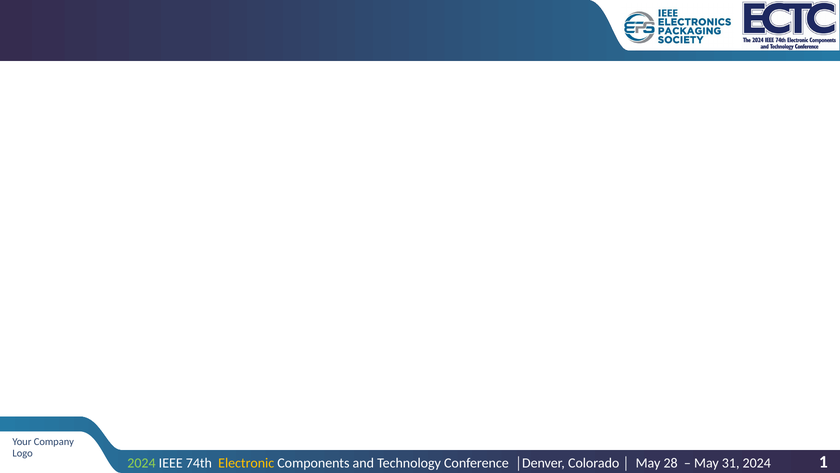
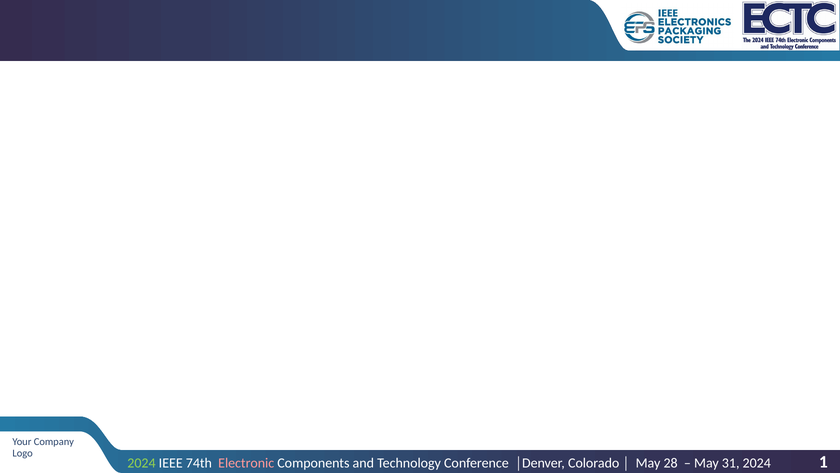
Electronic colour: yellow -> pink (246, 463)
